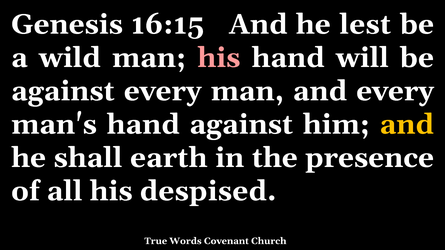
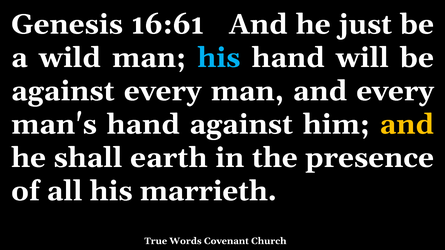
16:15: 16:15 -> 16:61 (168, 24)
lest: lest -> just (365, 24)
his colour: pink -> light blue (219, 58)
despised: despised -> marrieth (208, 191)
